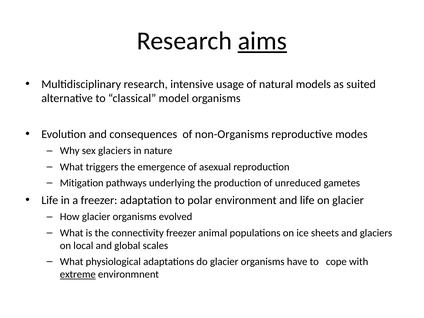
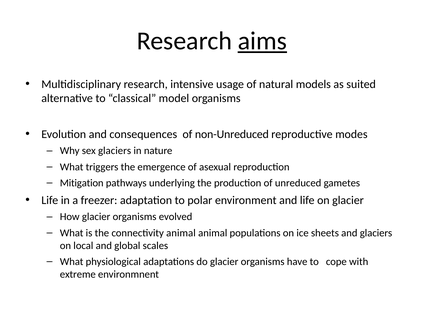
non-Organisms: non-Organisms -> non-Unreduced (232, 134)
connectivity freezer: freezer -> animal (181, 233)
extreme underline: present -> none (78, 274)
